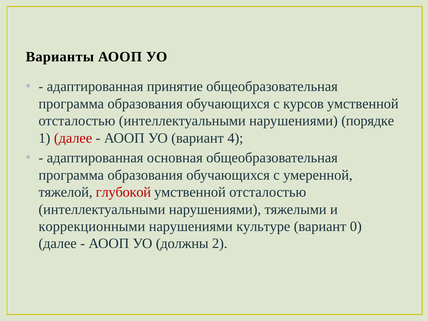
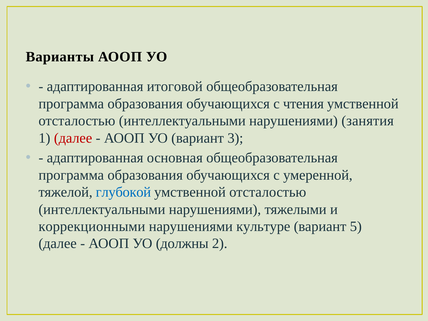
принятие: принятие -> итоговой (175, 87)
курсов: курсов -> чтения (303, 104)
порядке: порядке -> занятия (368, 121)
4: 4 -> 3 (235, 138)
глубокой colour: red -> blue (123, 192)
0: 0 -> 5 (356, 226)
